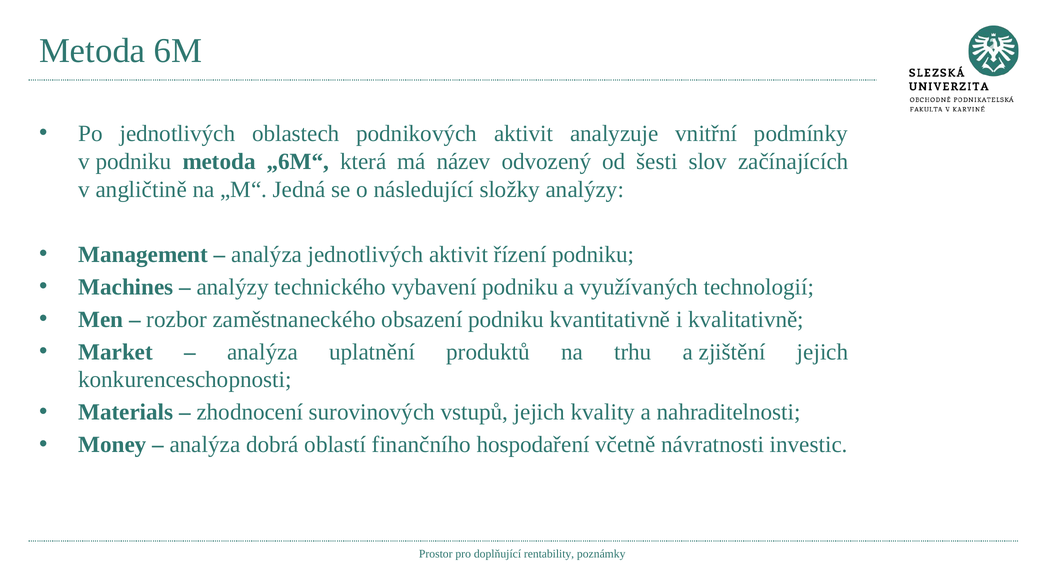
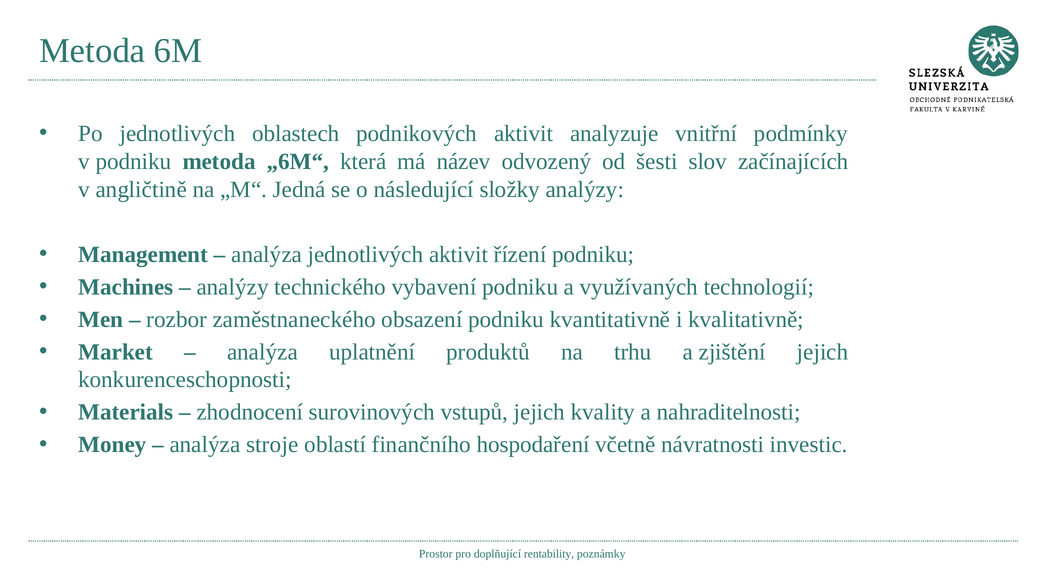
dobrá: dobrá -> stroje (272, 445)
